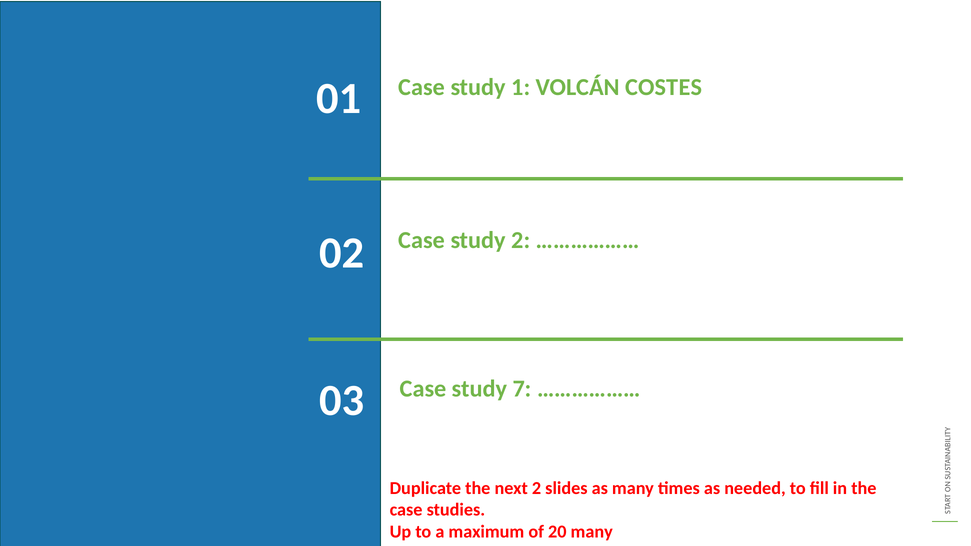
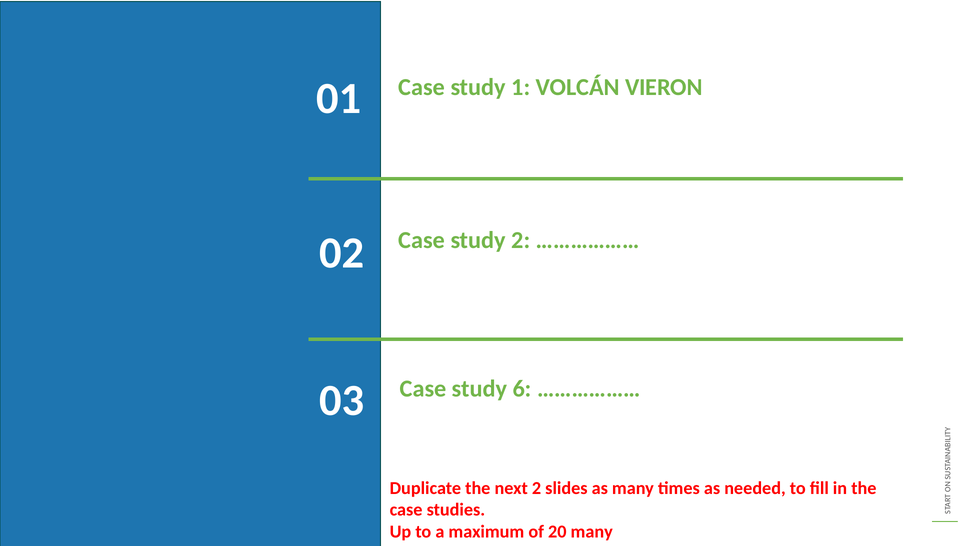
COSTES: COSTES -> VIERON (664, 87)
7: 7 -> 6 (522, 389)
